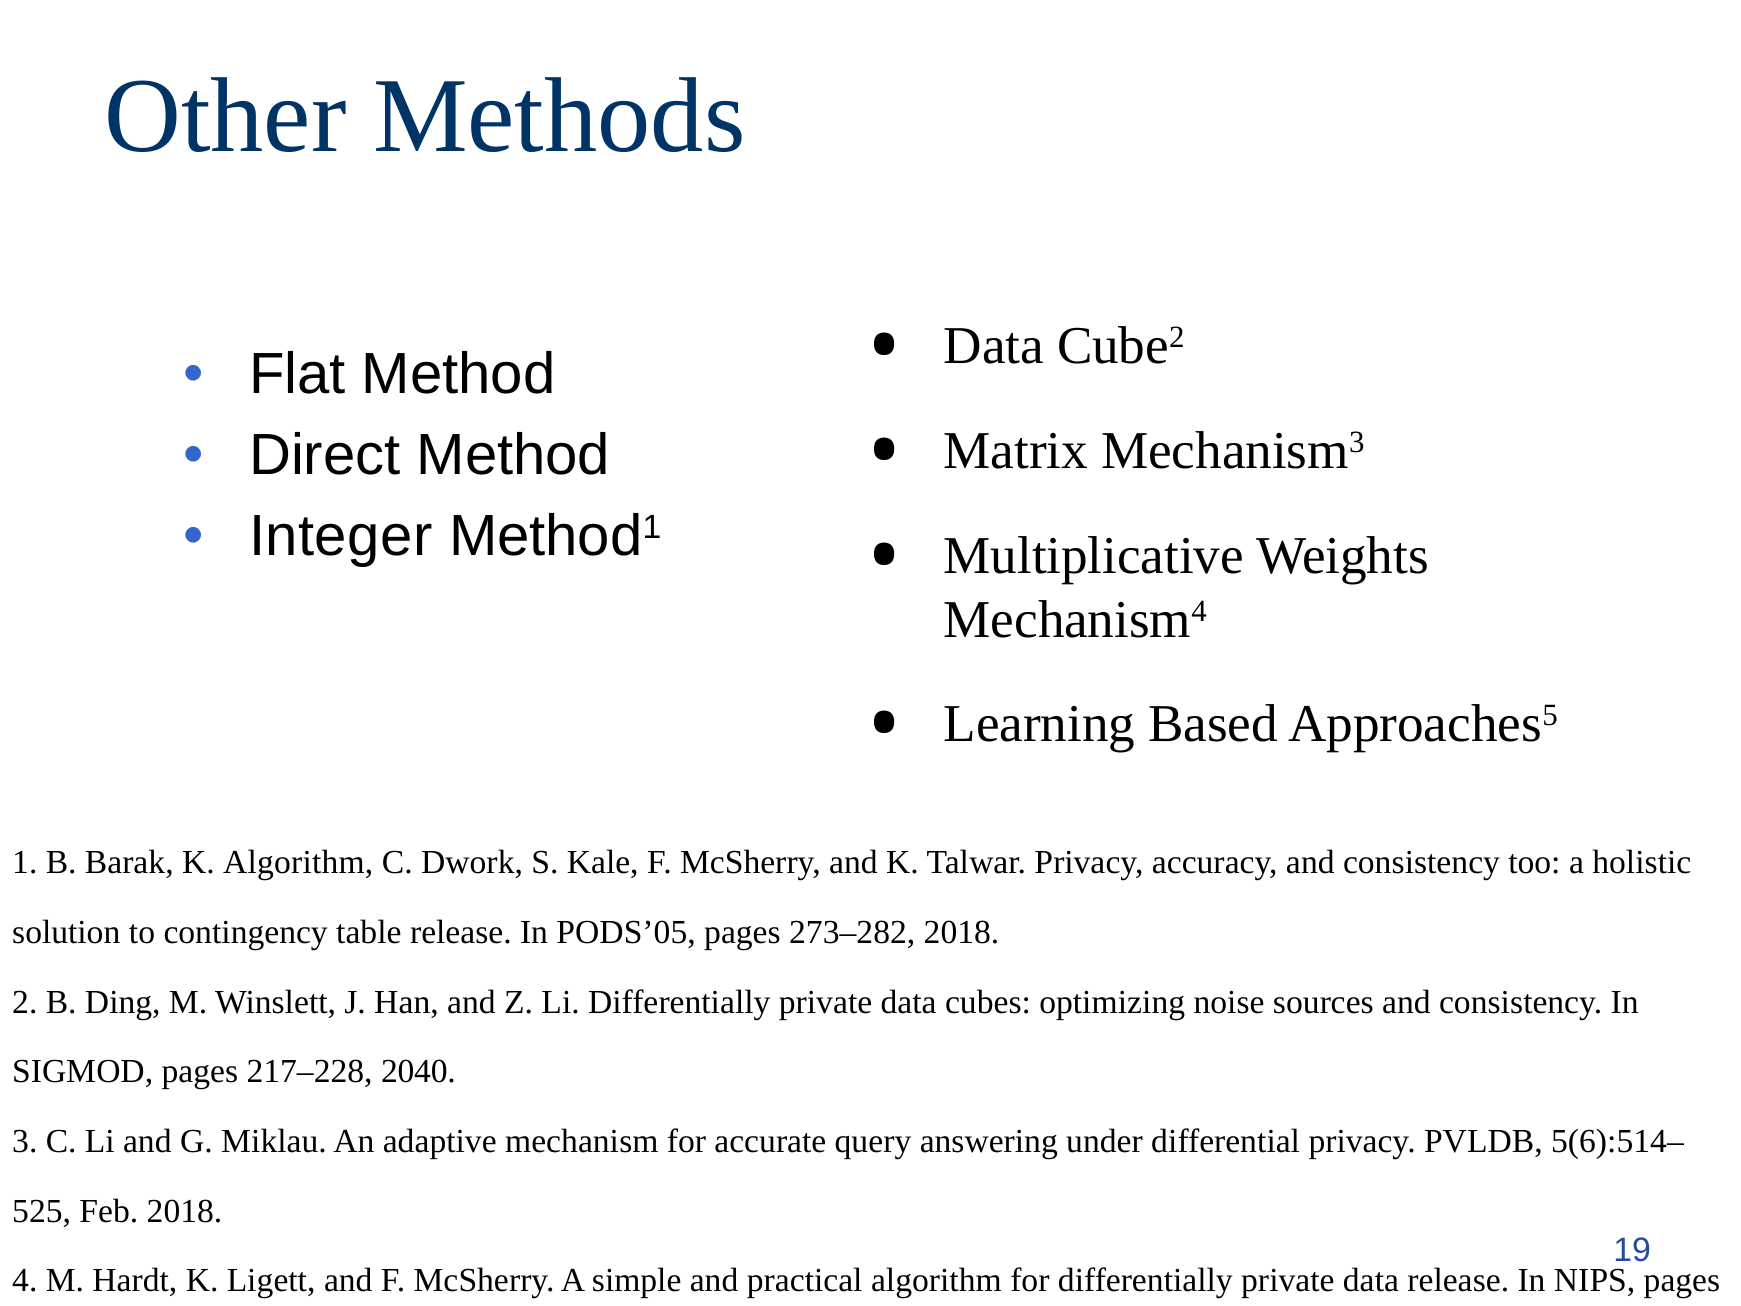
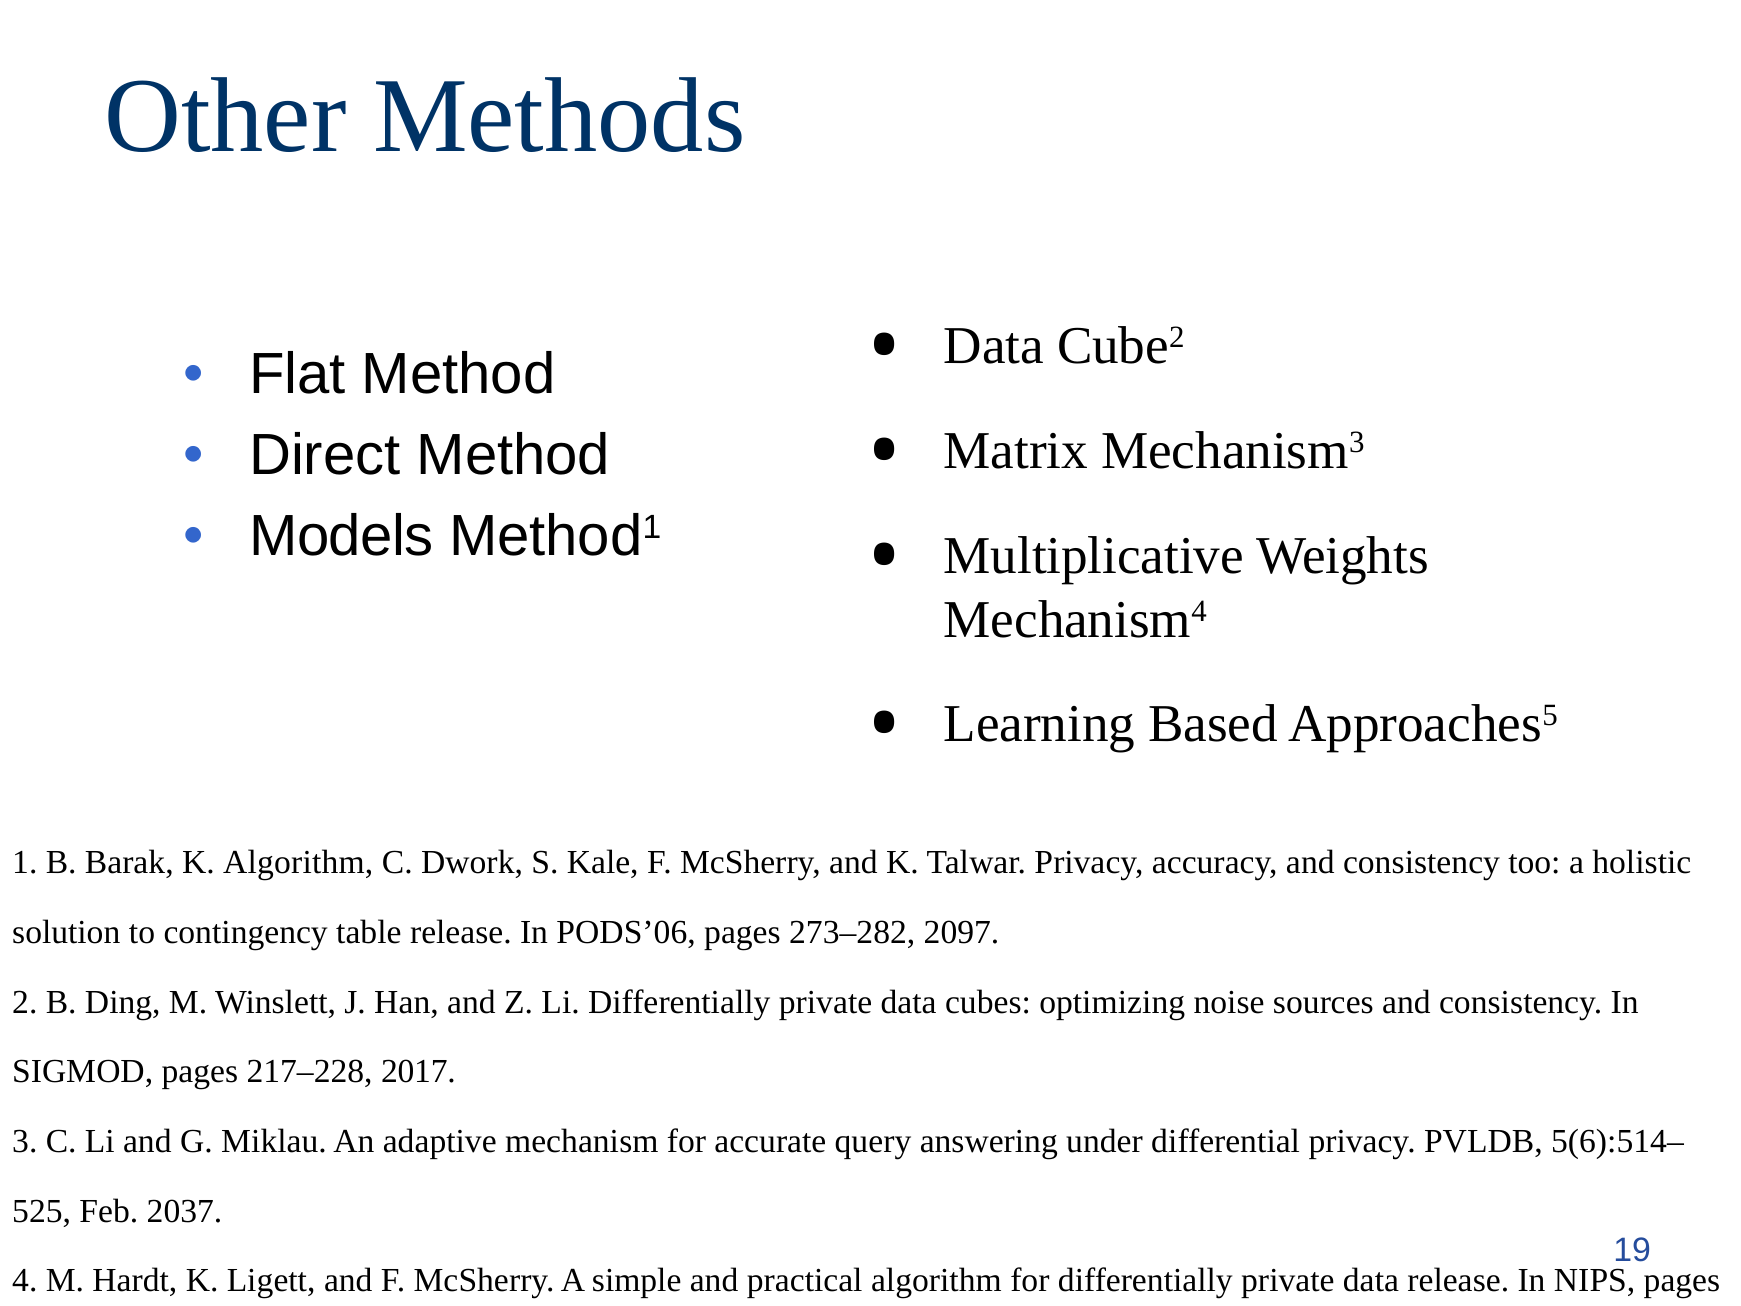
Integer: Integer -> Models (341, 537)
PODS’05: PODS’05 -> PODS’06 (626, 932)
273–282 2018: 2018 -> 2097 (962, 932)
2040: 2040 -> 2017 (418, 1072)
Feb 2018: 2018 -> 2037 (185, 1211)
